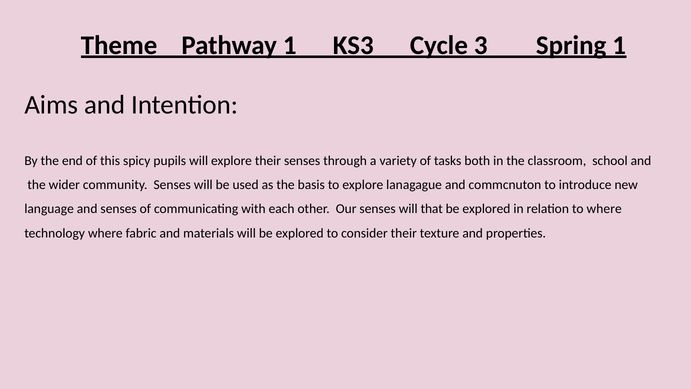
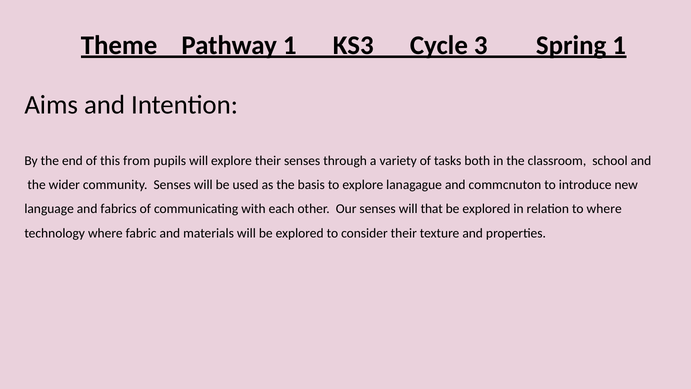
spicy: spicy -> from (137, 160)
and senses: senses -> fabrics (119, 209)
